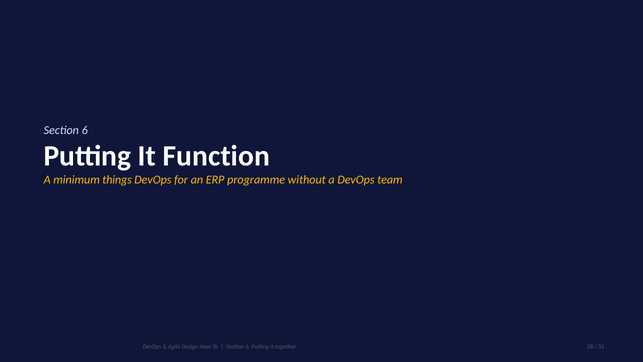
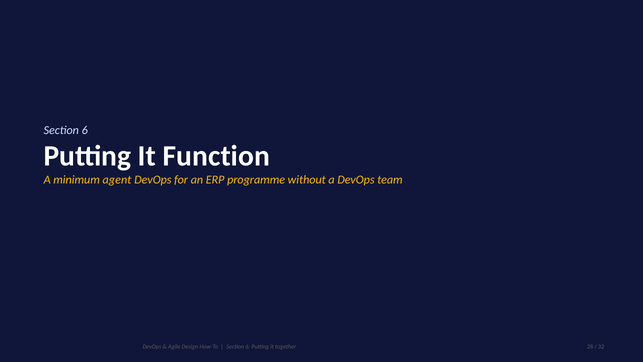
things: things -> agent (117, 180)
